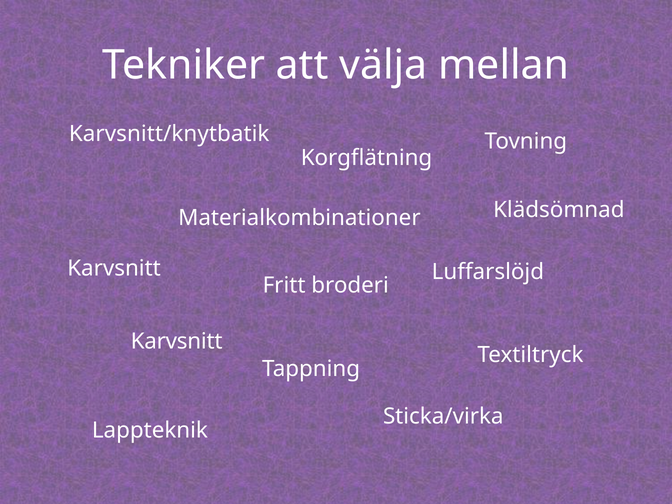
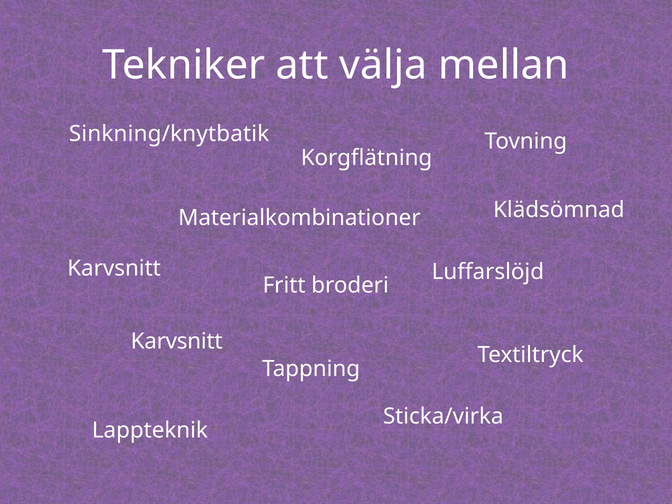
Karvsnitt/knytbatik: Karvsnitt/knytbatik -> Sinkning/knytbatik (169, 134)
